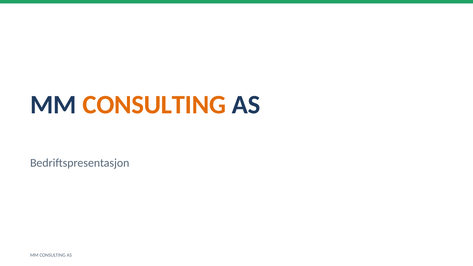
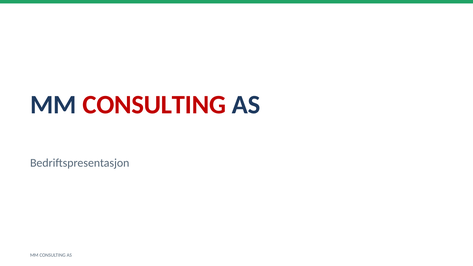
CONSULTING colour: orange -> red (154, 105)
